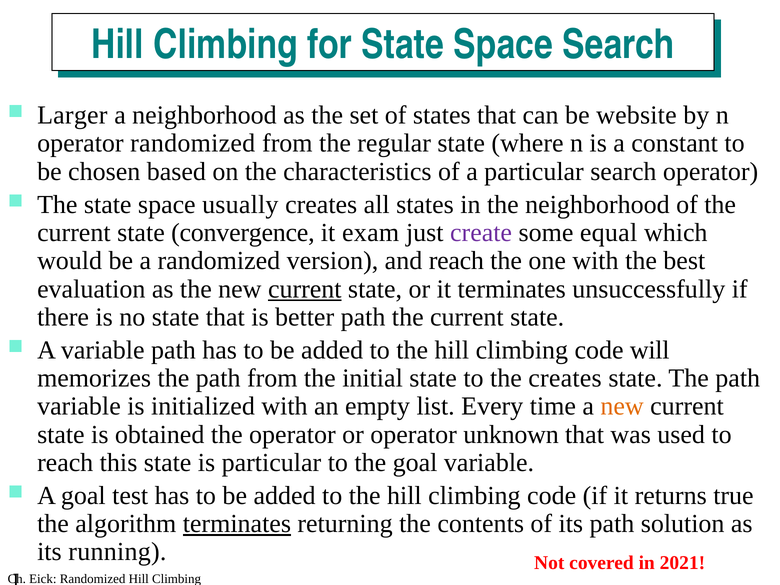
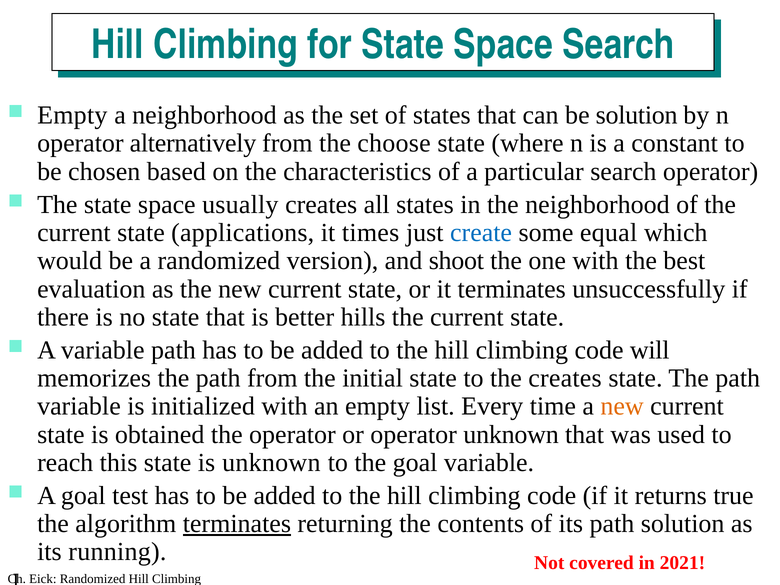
Larger: Larger -> Empty (72, 115)
be website: website -> solution (637, 115)
operator randomized: randomized -> alternatively (193, 143)
regular: regular -> choose (394, 143)
convergence: convergence -> applications (243, 233)
exam: exam -> times (371, 233)
create colour: purple -> blue (481, 233)
and reach: reach -> shoot (456, 261)
current underline: present -> none (305, 289)
better path: path -> hills (363, 317)
is particular: particular -> unknown (271, 463)
